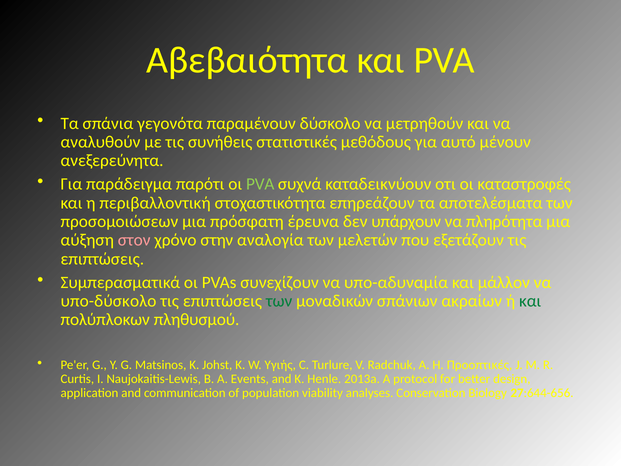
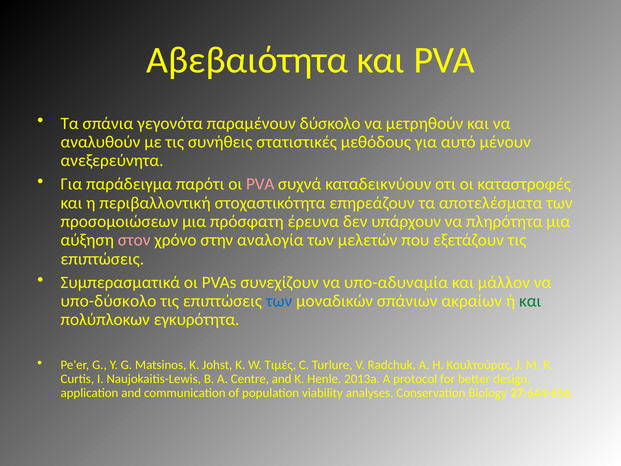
PVA colour: light green -> pink (260, 184)
των colour: green -> blue (279, 301)
πληθυσμού: πληθυσμού -> εγκυρότητα (197, 320)
Υγιής: Υγιής -> Τιμές (280, 365)
Προοπτικές: Προοπτικές -> Κουλτούρας (480, 365)
Events: Events -> Centre (250, 379)
